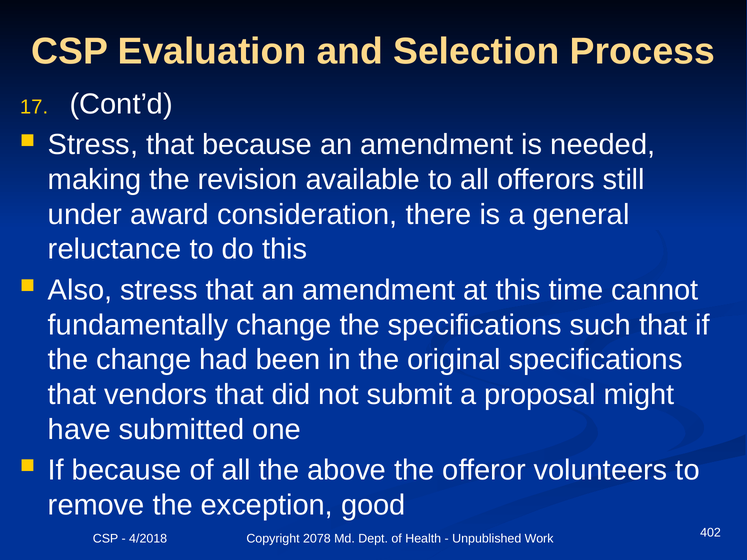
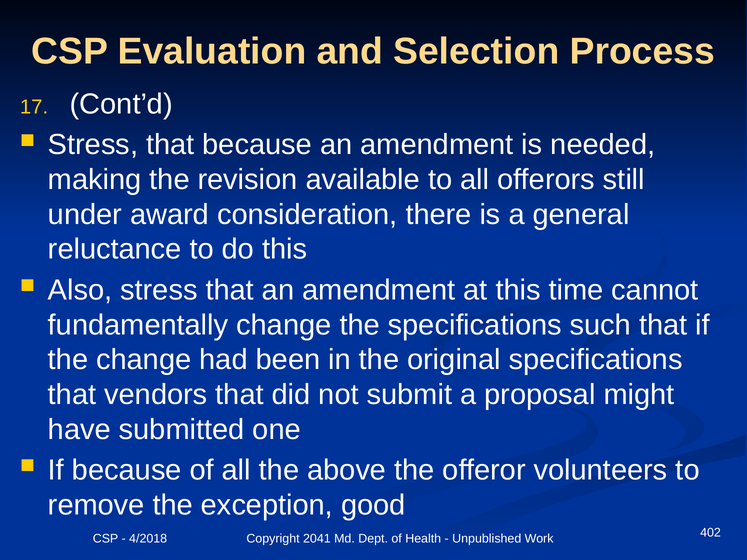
2078: 2078 -> 2041 (317, 539)
